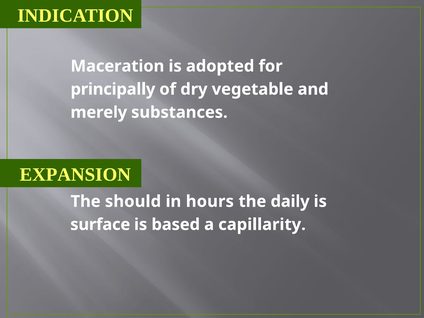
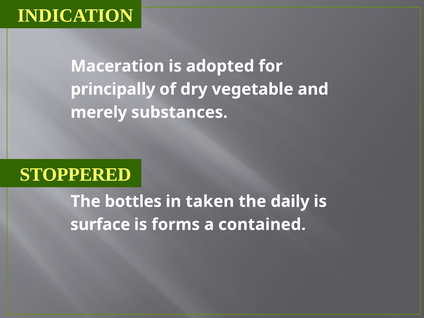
EXPANSION: EXPANSION -> STOPPERED (75, 174)
should: should -> bottles (133, 201)
hours: hours -> taken (210, 201)
based: based -> forms (176, 225)
capillarity: capillarity -> contained (262, 225)
